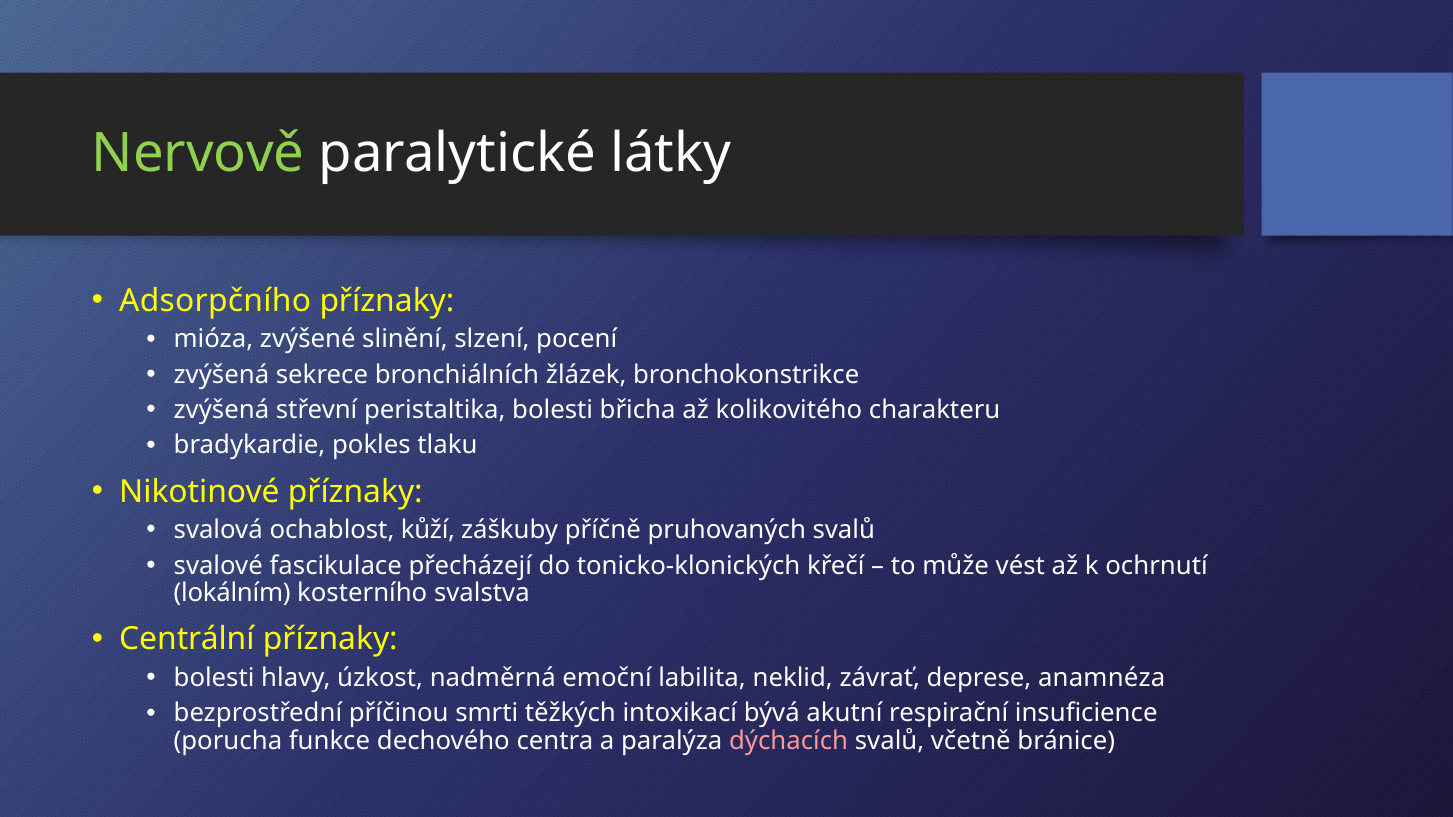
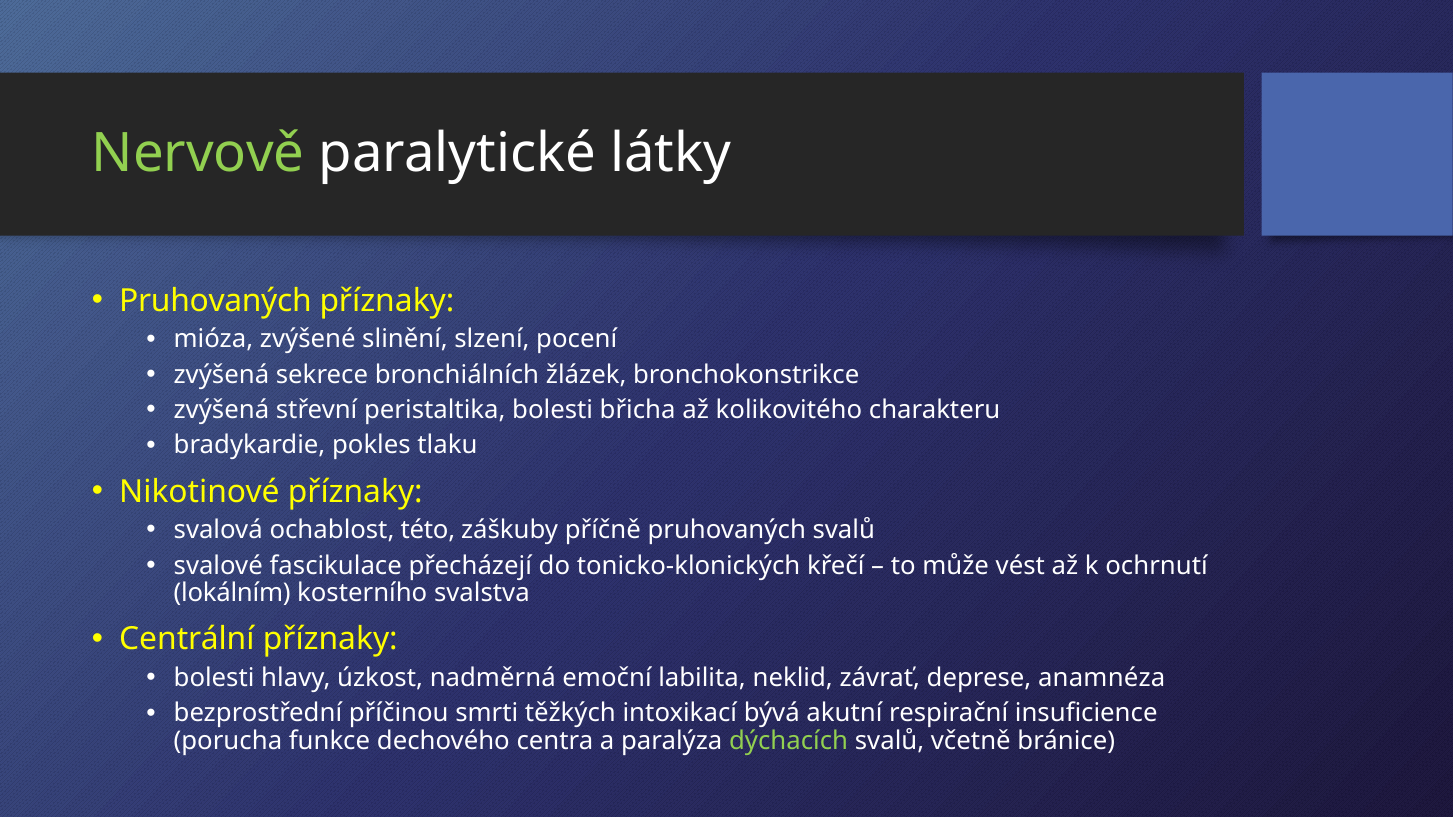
Adsorpčního: Adsorpčního -> Pruhovaných (215, 301)
kůží: kůží -> této (428, 530)
dýchacích colour: pink -> light green (789, 742)
